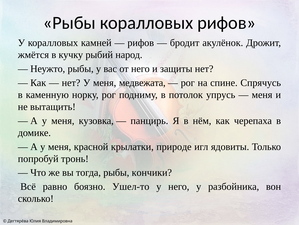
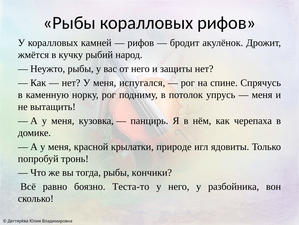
медвежата: медвежата -> испугался (142, 82)
Ушел-то: Ушел-то -> Теста-то (131, 186)
